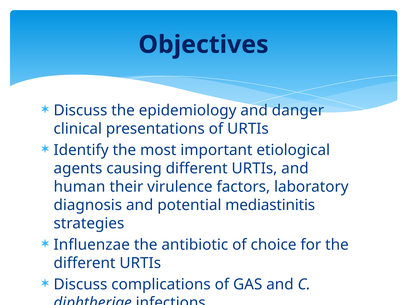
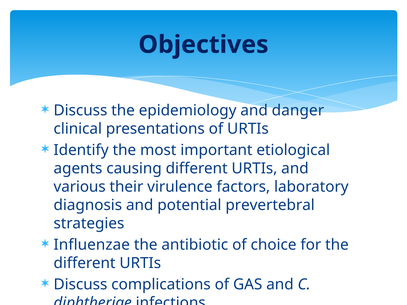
human: human -> various (80, 187)
mediastinitis: mediastinitis -> prevertebral (270, 205)
